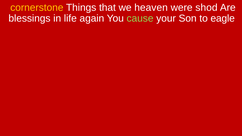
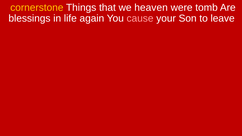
shod: shod -> tomb (207, 7)
cause colour: light green -> pink (140, 18)
eagle: eagle -> leave (223, 18)
